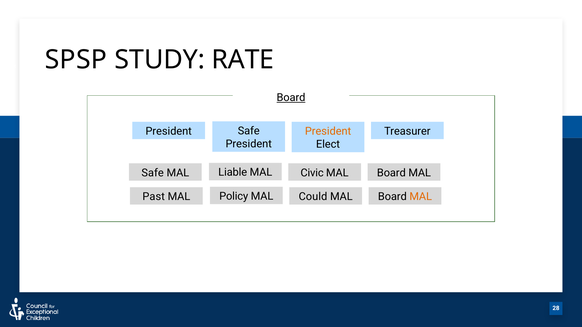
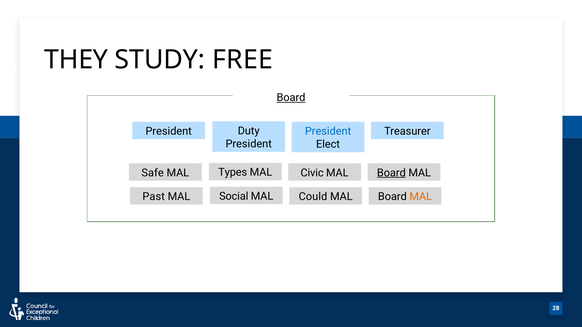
SPSP: SPSP -> THEY (76, 60)
RATE: RATE -> FREE (243, 60)
President Safe: Safe -> Duty (249, 131)
President colour: orange -> blue (328, 131)
Liable: Liable -> Types (233, 173)
Board underline: none -> present (391, 173)
Policy: Policy -> Social (234, 196)
